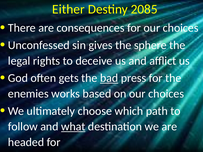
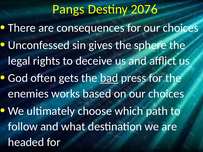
Either: Either -> Pangs (68, 9)
2085: 2085 -> 2076 (144, 9)
what underline: present -> none (73, 127)
